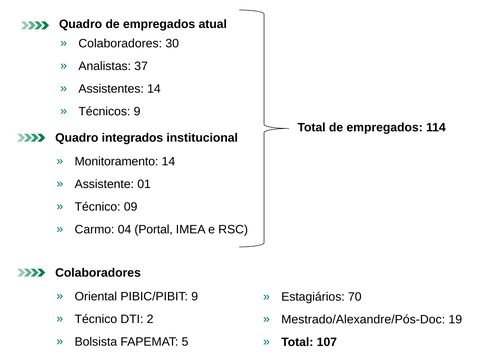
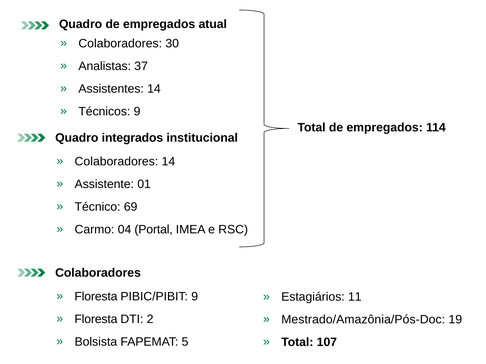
Monitoramento: Monitoramento -> Colaboradores (116, 162)
09: 09 -> 69 (131, 207)
Oriental: Oriental -> Floresta (96, 297)
70: 70 -> 11 (355, 297)
Técnico: Técnico -> Floresta (96, 319)
Mestrado/Alexandre/Pós-Doc: Mestrado/Alexandre/Pós-Doc -> Mestrado/Amazônia/Pós-Doc (363, 320)
